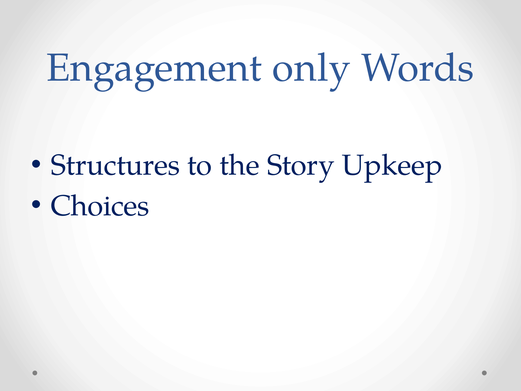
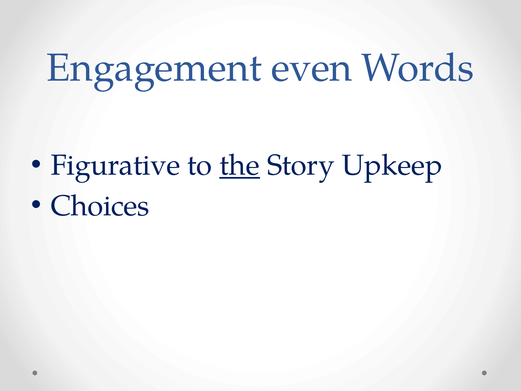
only: only -> even (312, 68)
Structures: Structures -> Figurative (116, 165)
the underline: none -> present (240, 165)
